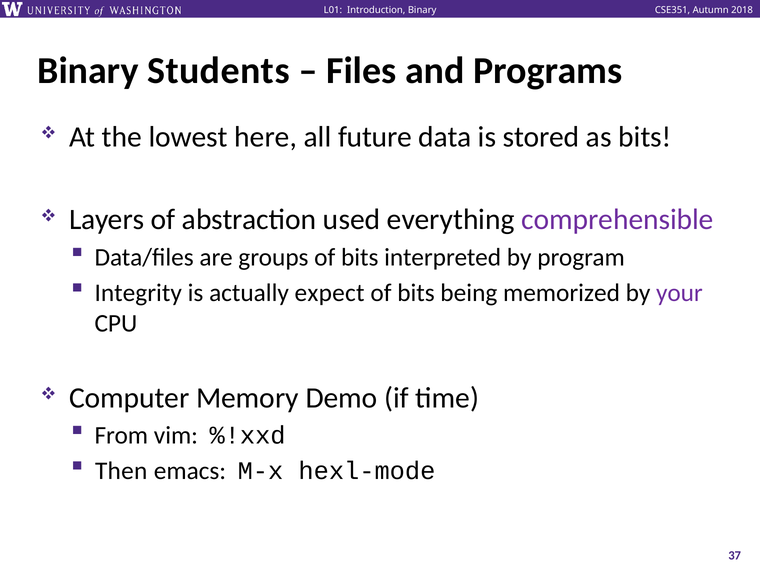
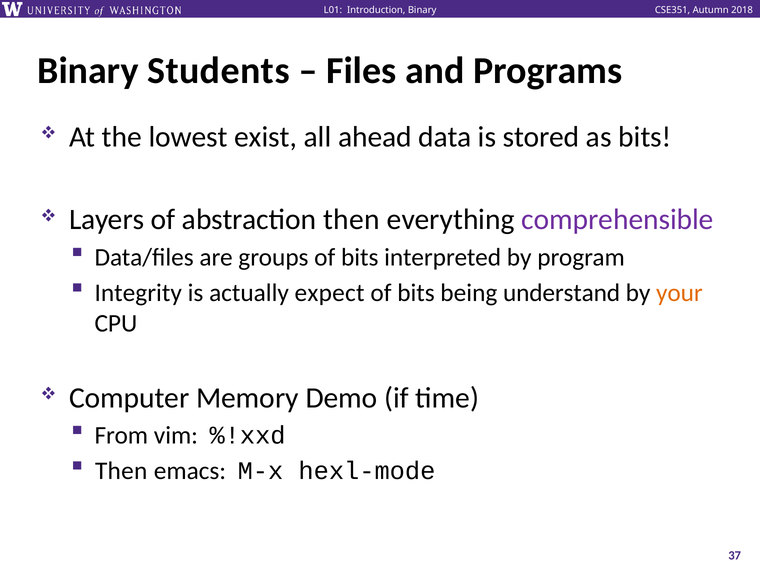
here: here -> exist (266, 137)
future: future -> ahead (375, 137)
abstraction used: used -> then (352, 220)
memorized: memorized -> understand (562, 293)
your colour: purple -> orange (679, 293)
